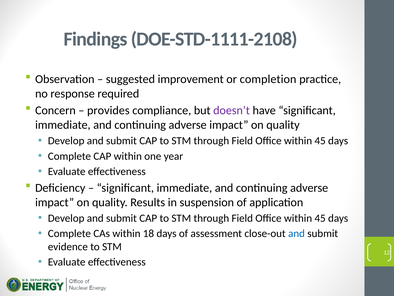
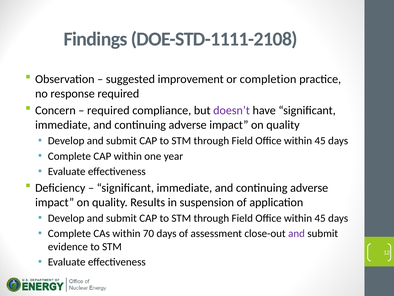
provides: provides -> required (108, 110)
18: 18 -> 70 (148, 233)
and colour: blue -> purple (297, 233)
